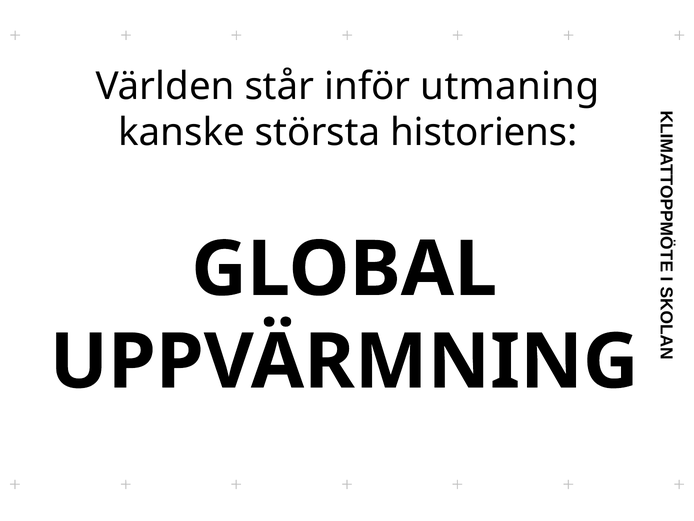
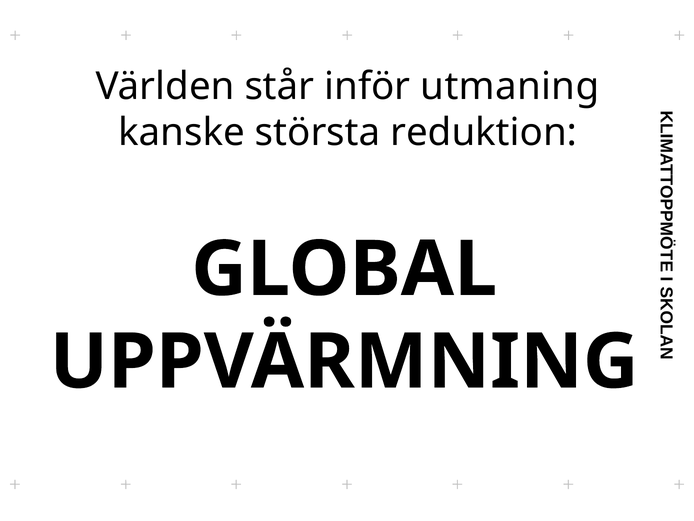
historiens: historiens -> reduktion (484, 132)
